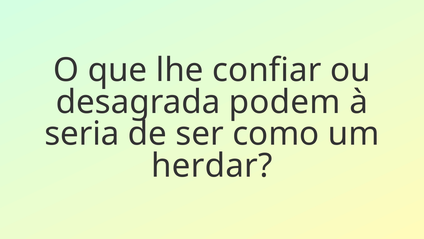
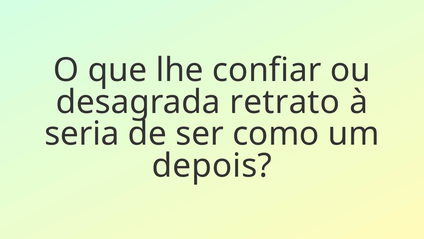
podem: podem -> retrato (285, 102)
herdar: herdar -> depois (212, 166)
